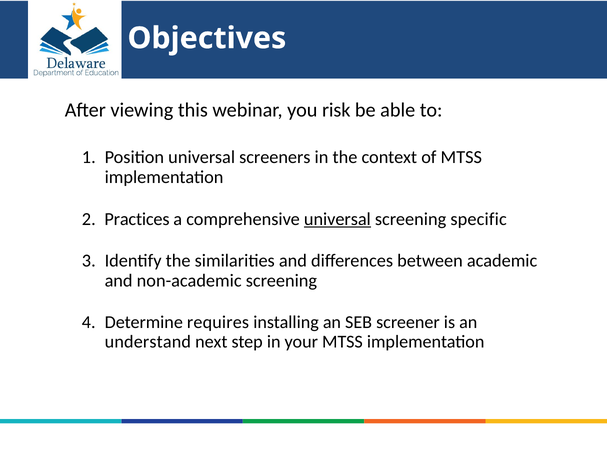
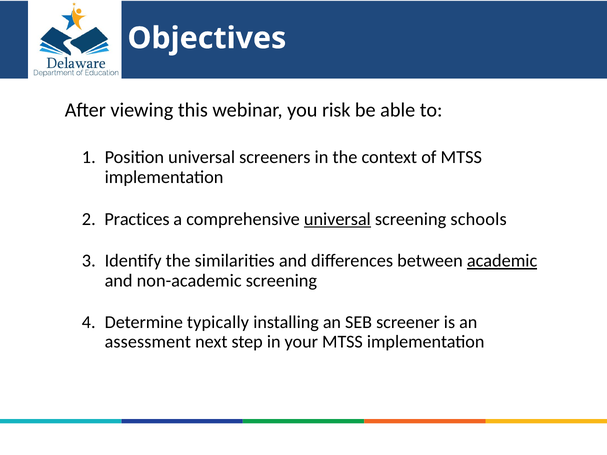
specific: specific -> schools (479, 219)
academic underline: none -> present (502, 261)
requires: requires -> typically (218, 323)
understand: understand -> assessment (148, 342)
